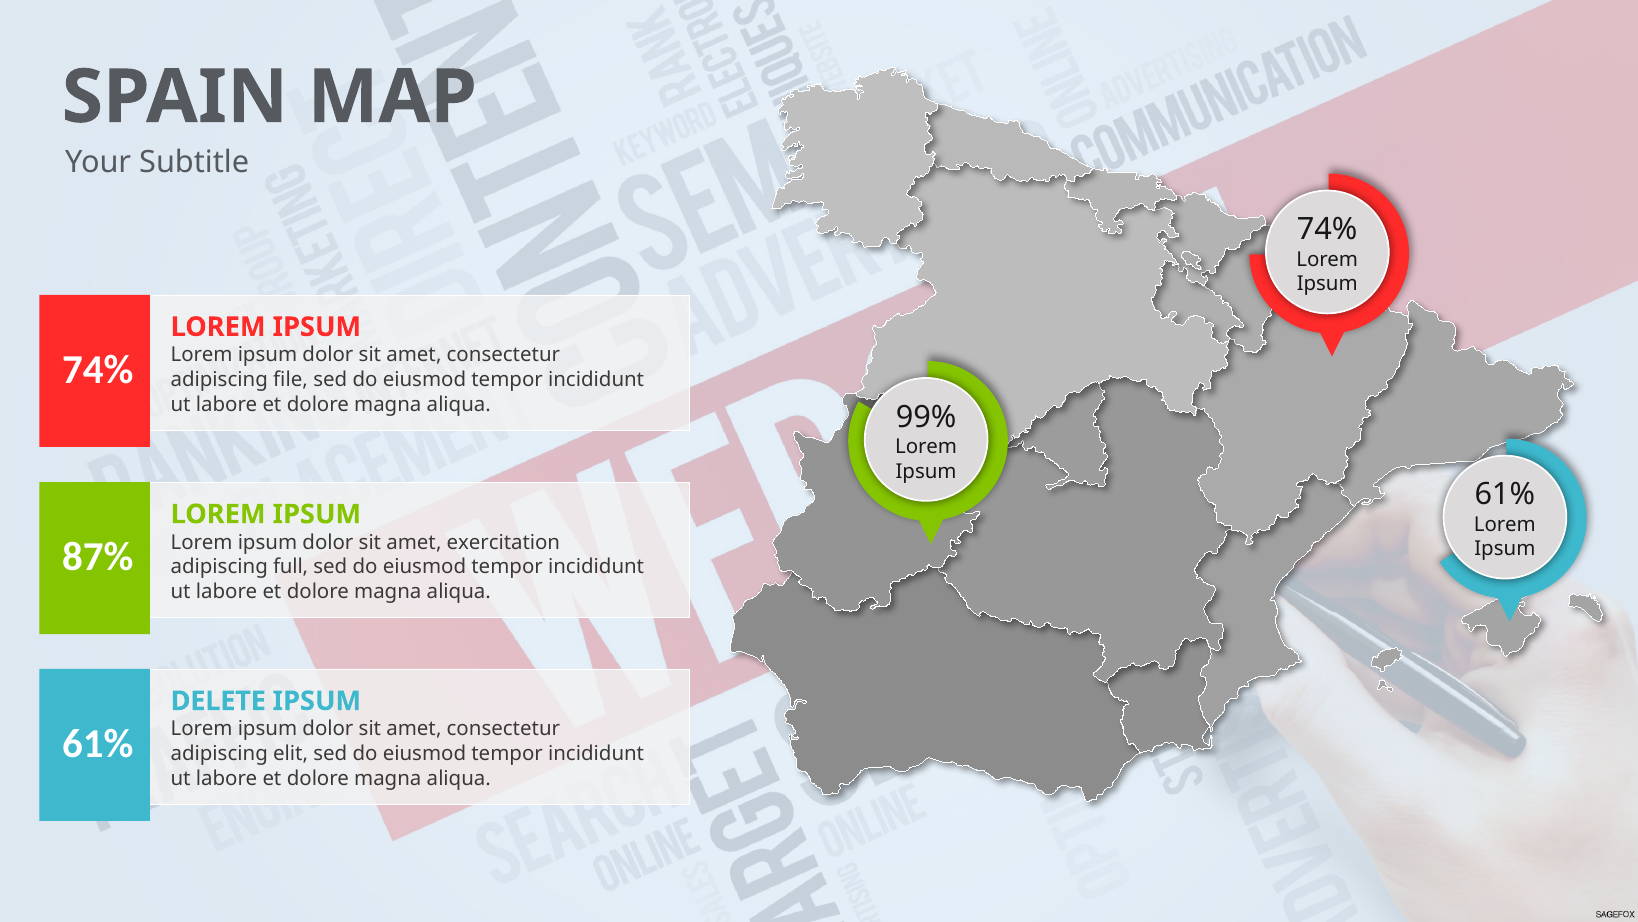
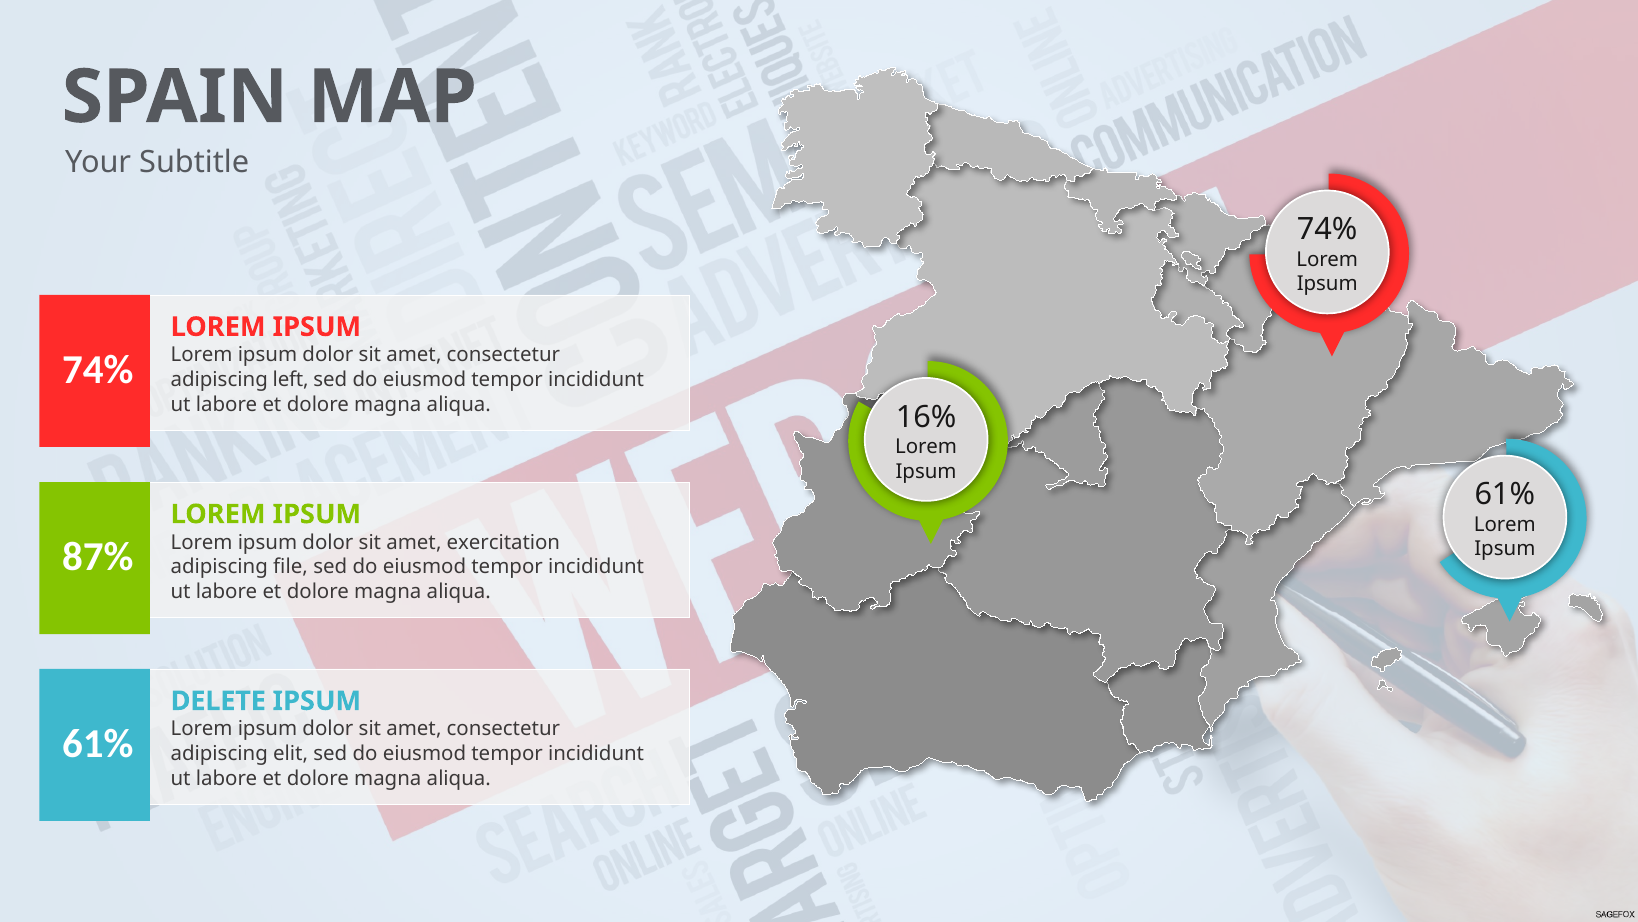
file: file -> left (291, 379)
99%: 99% -> 16% (926, 417)
full: full -> file (291, 567)
